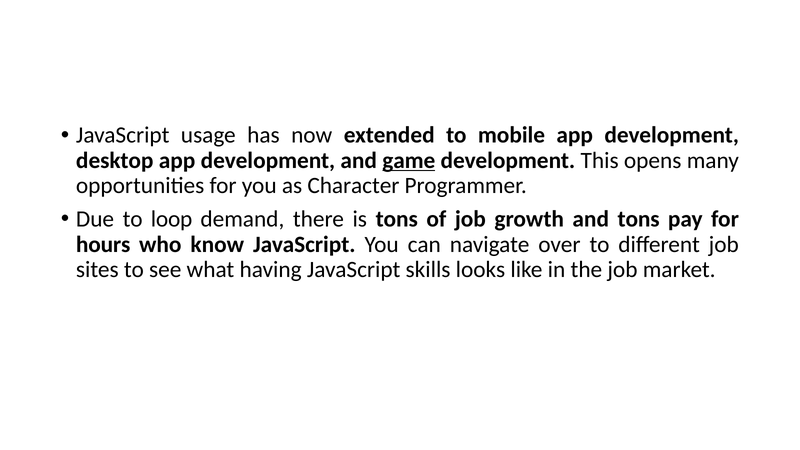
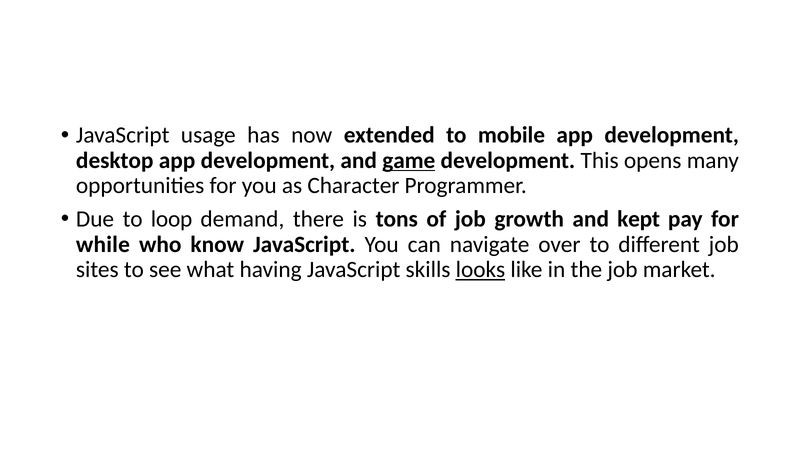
and tons: tons -> kept (639, 219)
hours: hours -> while (103, 244)
looks underline: none -> present (480, 270)
